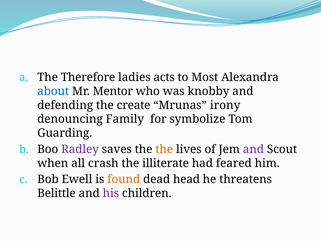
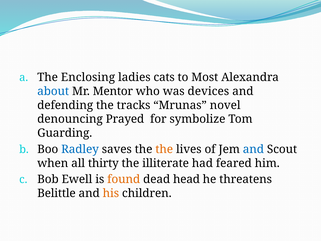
Therefore: Therefore -> Enclosing (88, 77)
acts: acts -> cats (164, 77)
knobby: knobby -> devices (208, 91)
create: create -> tracks (134, 105)
irony: irony -> novel (225, 105)
Family: Family -> Prayed (125, 119)
Radley colour: purple -> blue (80, 149)
and colour: purple -> blue (253, 149)
crash: crash -> thirty (103, 163)
his colour: purple -> orange (111, 193)
